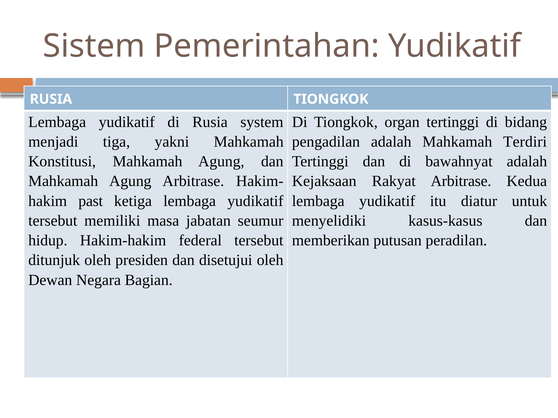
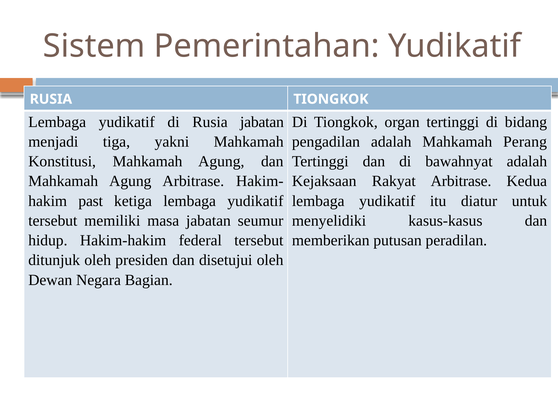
Rusia system: system -> jabatan (262, 122)
Terdiri: Terdiri -> Perang (525, 142)
